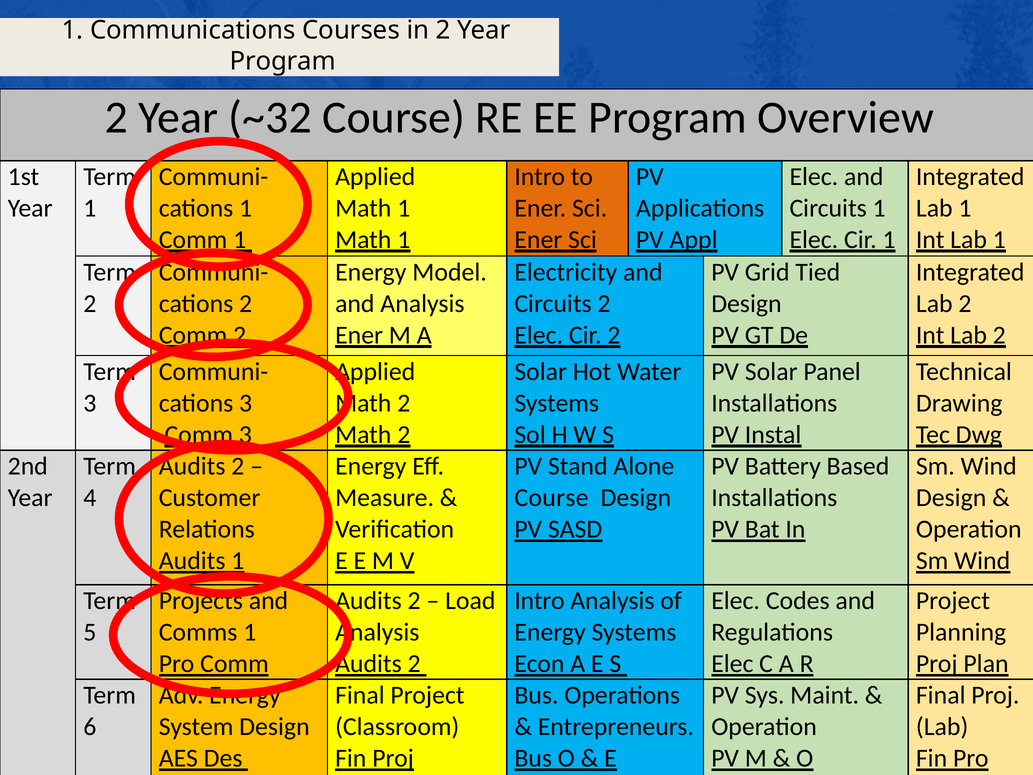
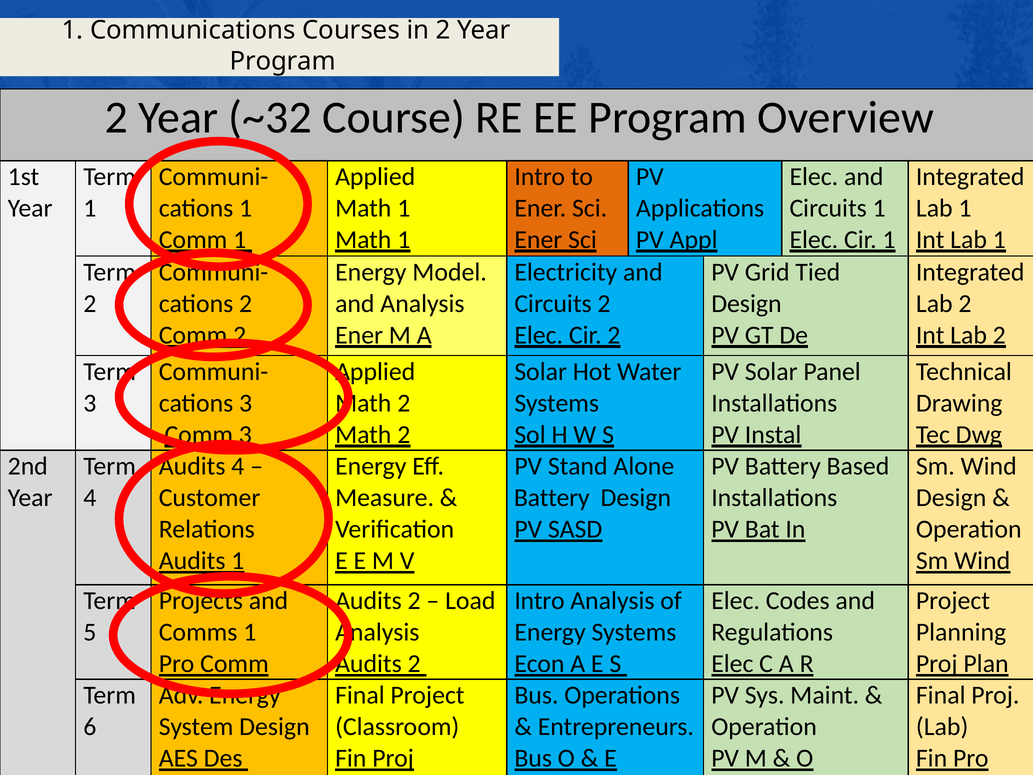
2: 2 -> 4 (238, 466)
Course: Course -> Battery (552, 498)
